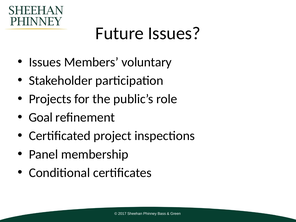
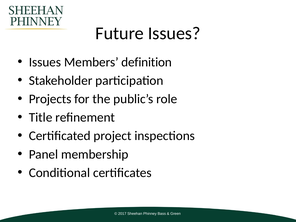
voluntary: voluntary -> definition (147, 62)
Goal: Goal -> Title (41, 117)
